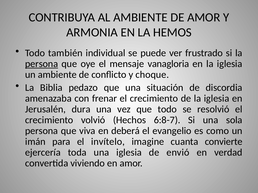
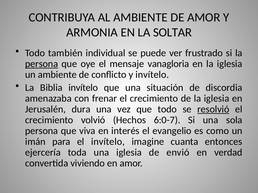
HEMOS: HEMOS -> SOLTAR (172, 32)
y choque: choque -> invítelo (152, 75)
Biblia pedazo: pedazo -> invítelo (83, 88)
resolvió underline: none -> present (213, 109)
6:8-7: 6:8-7 -> 6:0-7 (167, 120)
deberá: deberá -> interés (125, 131)
convierte: convierte -> entonces (224, 142)
